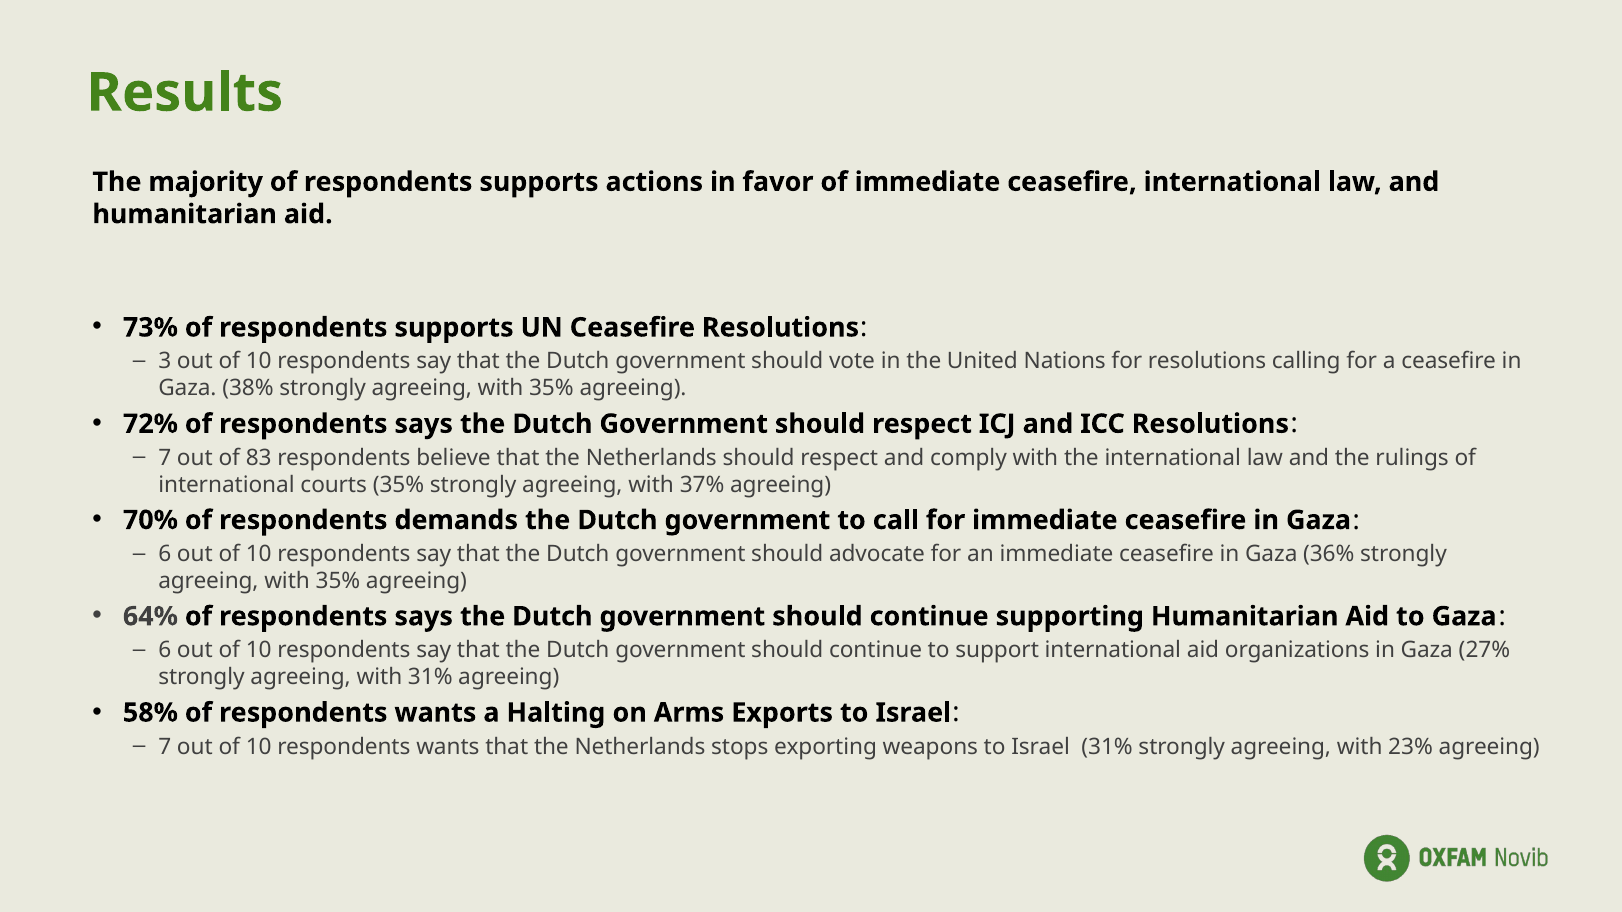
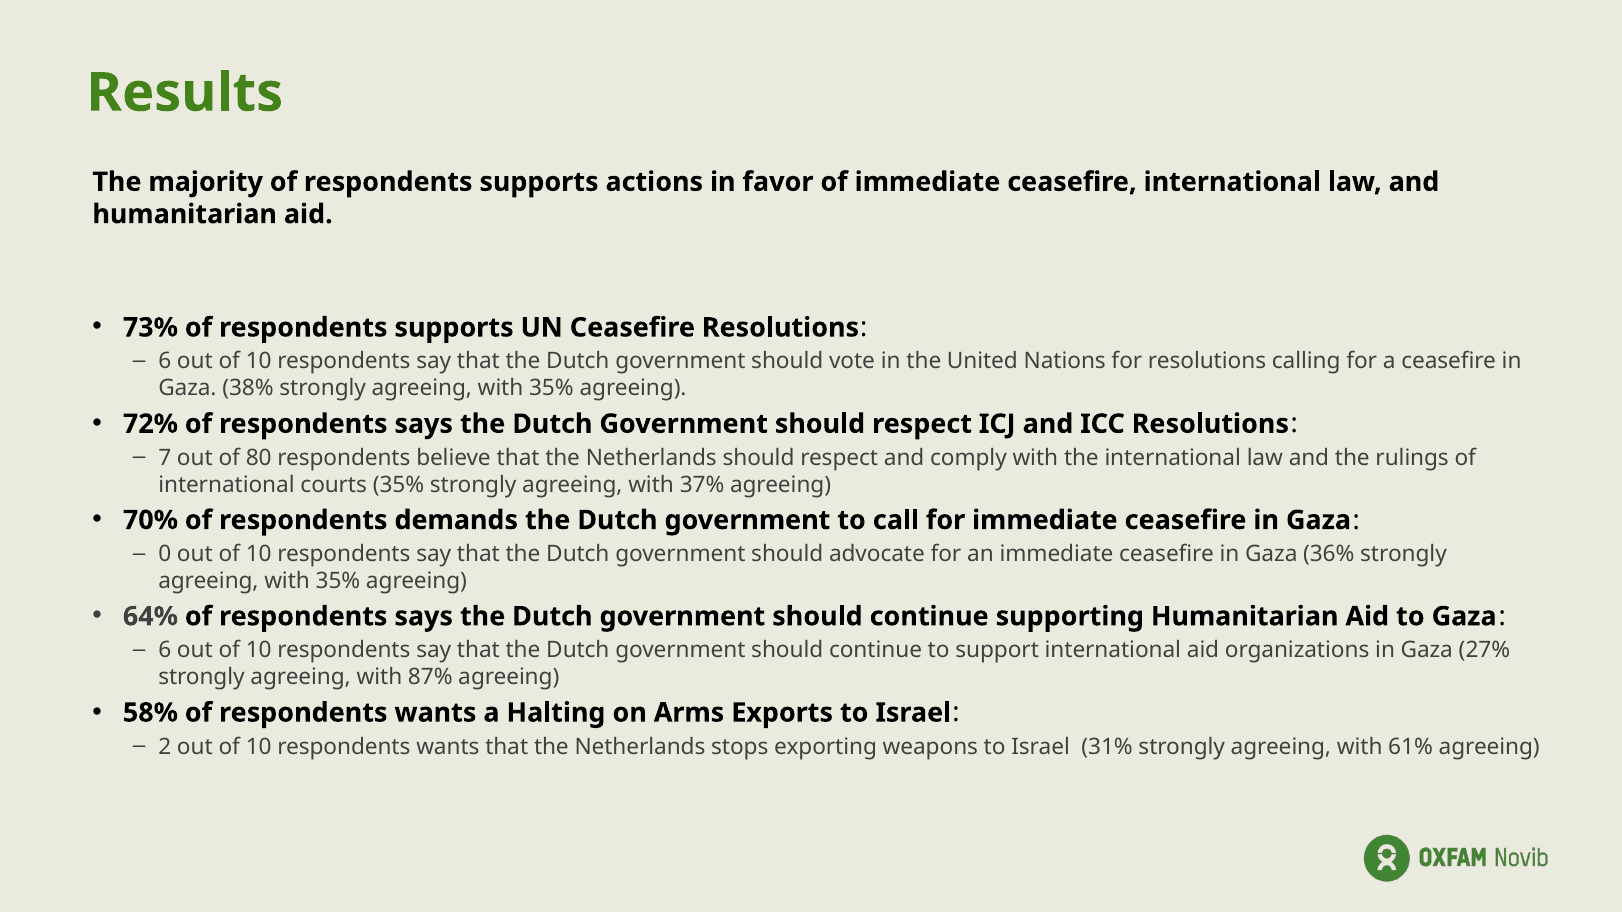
3: 3 -> 6 (165, 362)
83: 83 -> 80 (259, 458)
6: 6 -> 0 (165, 554)
with 31%: 31% -> 87% (430, 678)
7: 7 -> 2 (165, 747)
23%: 23% -> 61% (1411, 747)
